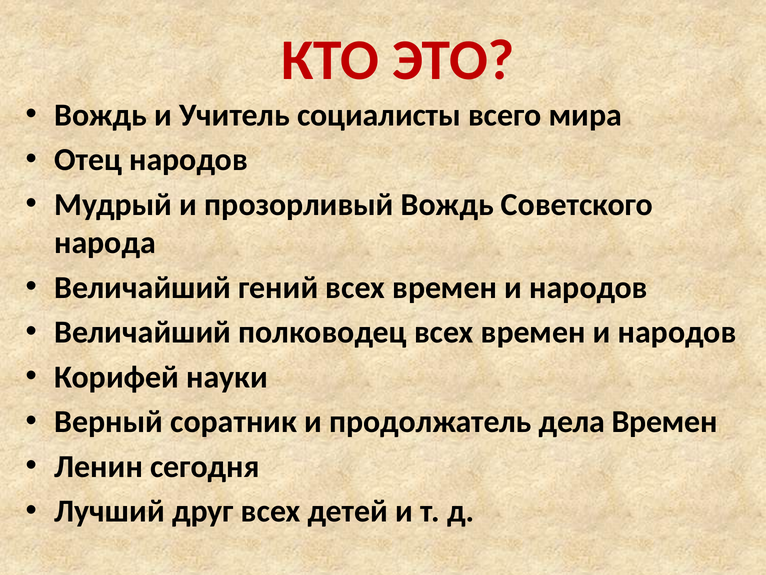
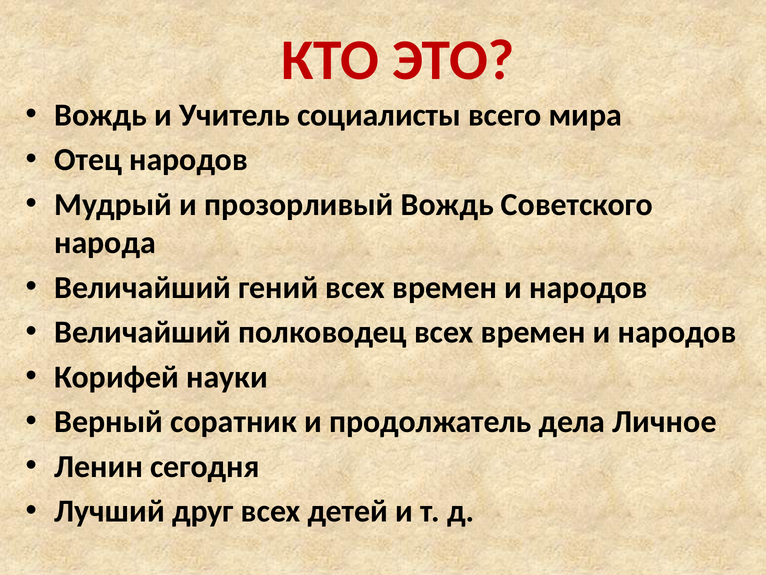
дела Времен: Времен -> Личное (665, 421)
